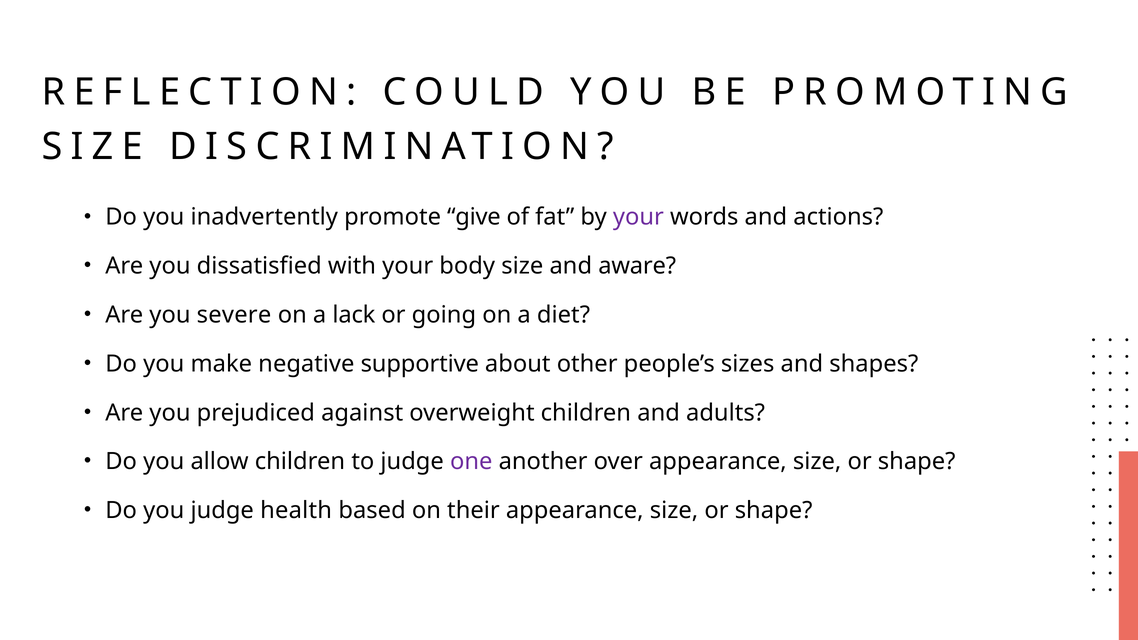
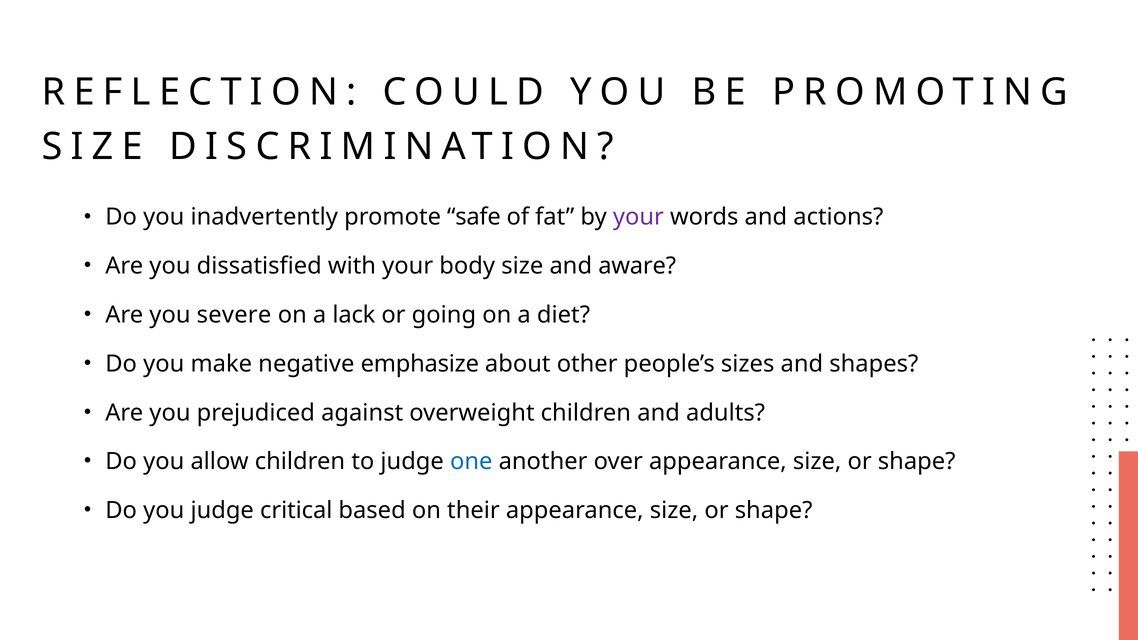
give: give -> safe (474, 217)
supportive: supportive -> emphasize (420, 364)
one colour: purple -> blue (471, 462)
health: health -> critical (296, 511)
